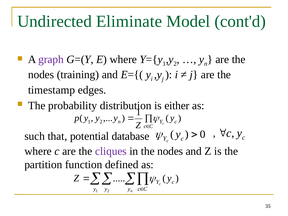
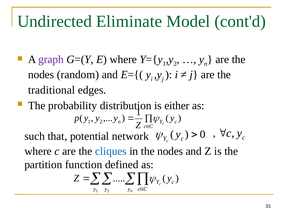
training: training -> random (78, 75)
timestamp: timestamp -> traditional (52, 90)
database: database -> network (130, 136)
cliques colour: purple -> blue (111, 151)
